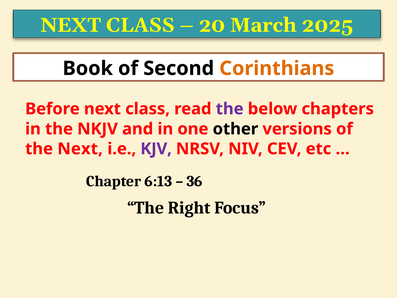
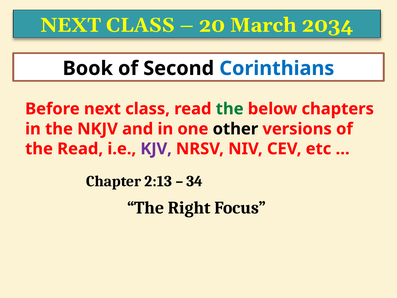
2025: 2025 -> 2034 (327, 25)
Corinthians colour: orange -> blue (277, 68)
the colour: purple -> green (230, 109)
the Next: Next -> Read (80, 149)
6:13: 6:13 -> 2:13 (158, 181)
36: 36 -> 34 (195, 181)
